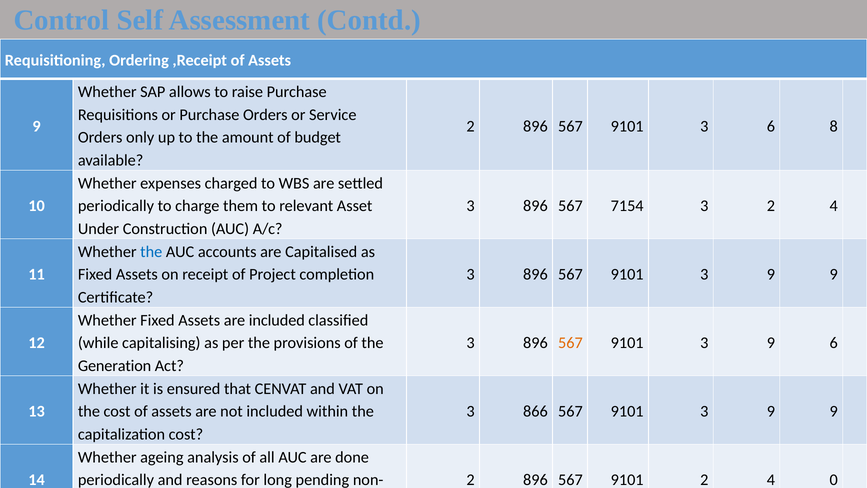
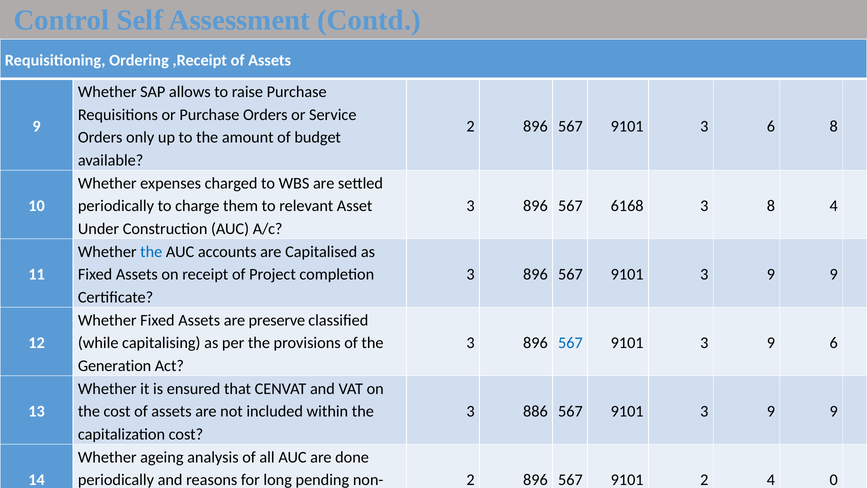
7154: 7154 -> 6168 (627, 206)
3 2: 2 -> 8 (771, 206)
are included: included -> preserve (277, 320)
567 colour: orange -> blue (570, 343)
866: 866 -> 886 (535, 411)
